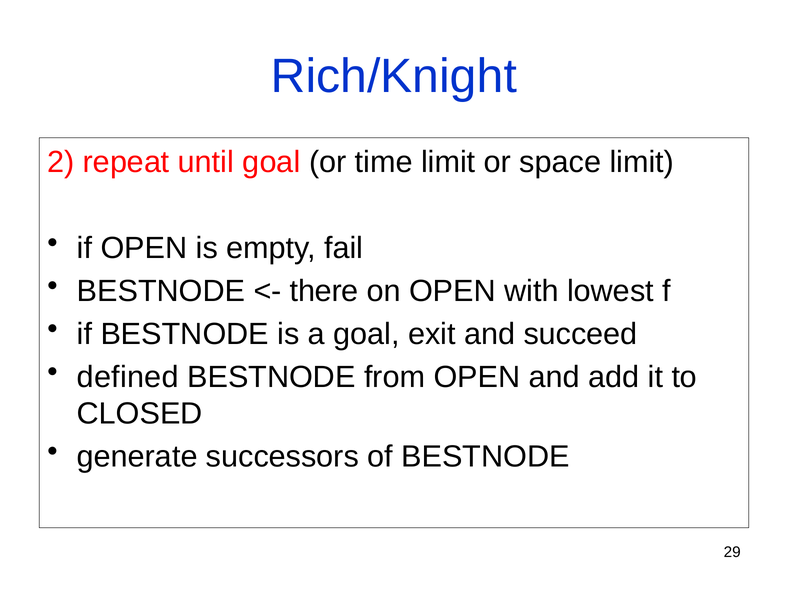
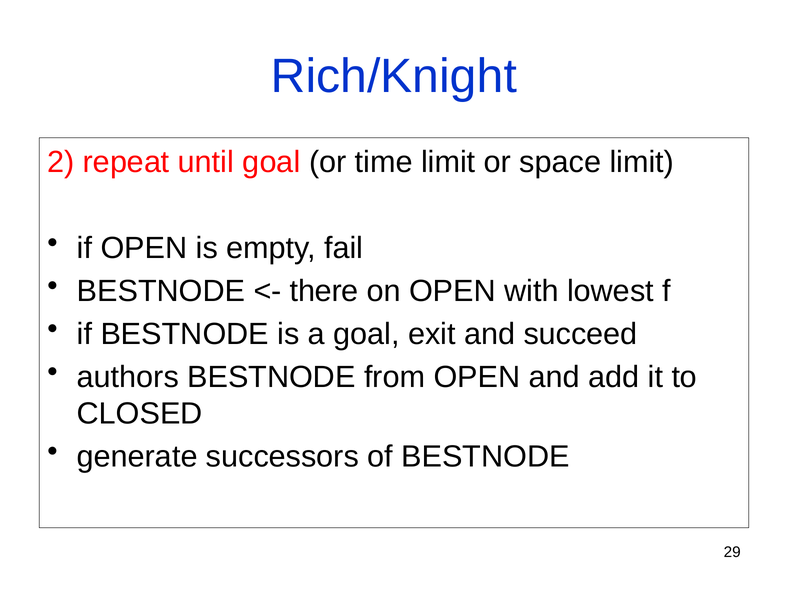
defined: defined -> authors (128, 377)
